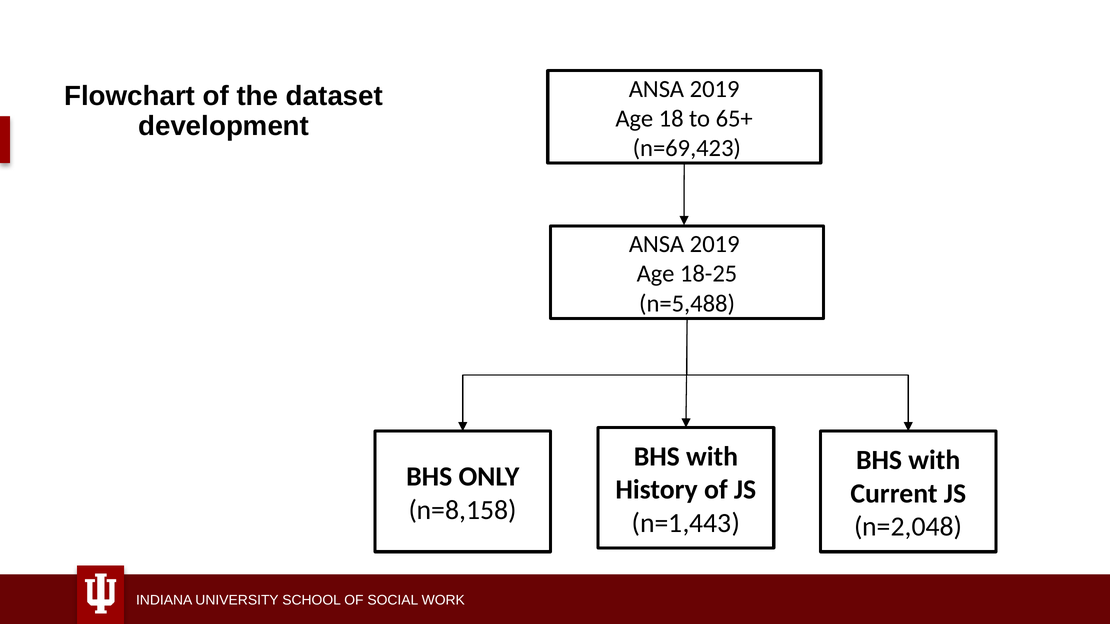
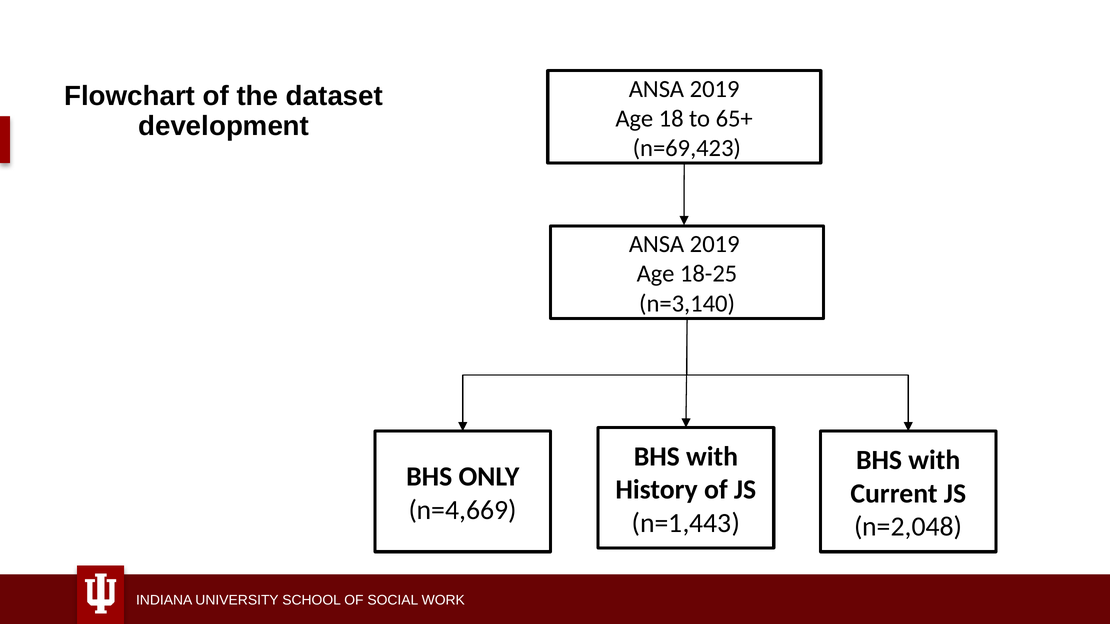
n=5,488: n=5,488 -> n=3,140 (687, 304)
n=8,158: n=8,158 -> n=4,669 (463, 510)
